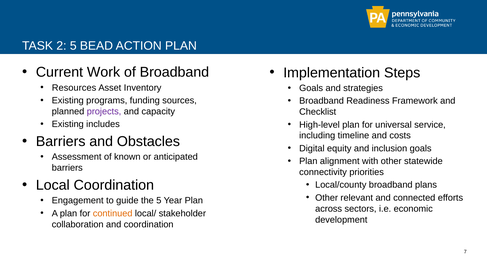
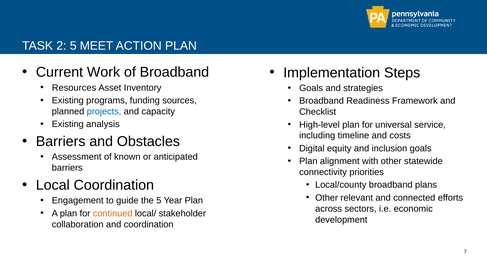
BEAD: BEAD -> MEET (96, 46)
projects colour: purple -> blue (104, 111)
includes: includes -> analysis (103, 124)
